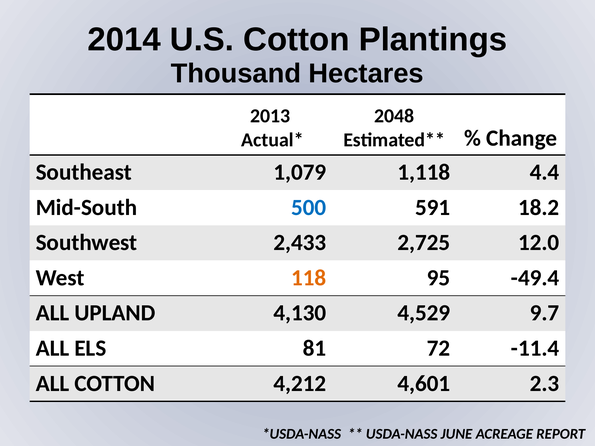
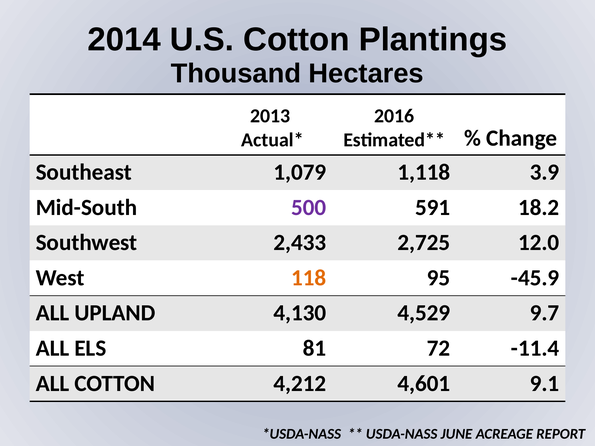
2048: 2048 -> 2016 (394, 116)
4.4: 4.4 -> 3.9 (544, 172)
500 colour: blue -> purple (309, 208)
-49.4: -49.4 -> -45.9 (535, 278)
2.3: 2.3 -> 9.1 (544, 384)
